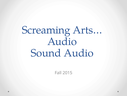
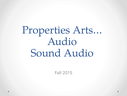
Screaming: Screaming -> Properties (46, 30)
